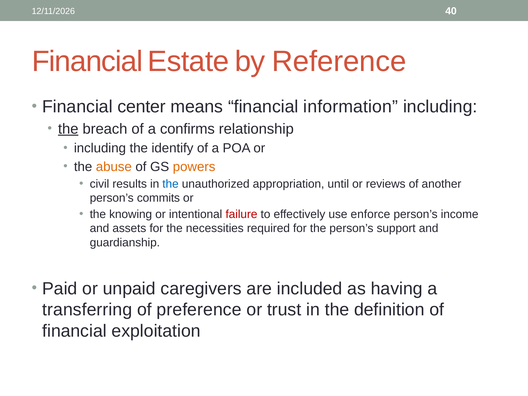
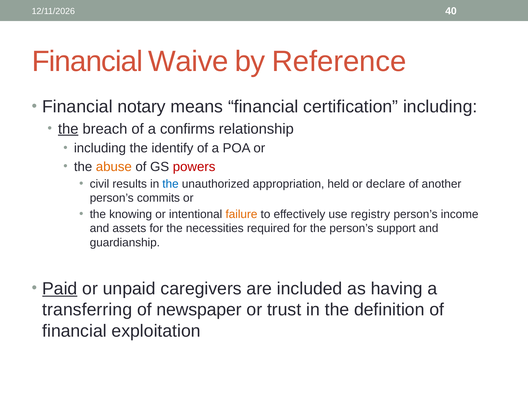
Estate: Estate -> Waive (188, 61)
center: center -> notary (142, 107)
information: information -> certification (351, 107)
powers colour: orange -> red (194, 167)
until: until -> held (338, 184)
reviews: reviews -> declare (386, 184)
failure colour: red -> orange (241, 214)
enforce: enforce -> registry (370, 214)
Paid underline: none -> present (60, 289)
preference: preference -> newspaper (199, 310)
